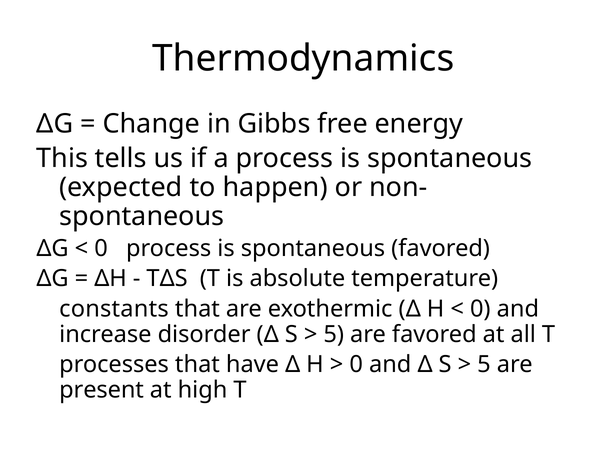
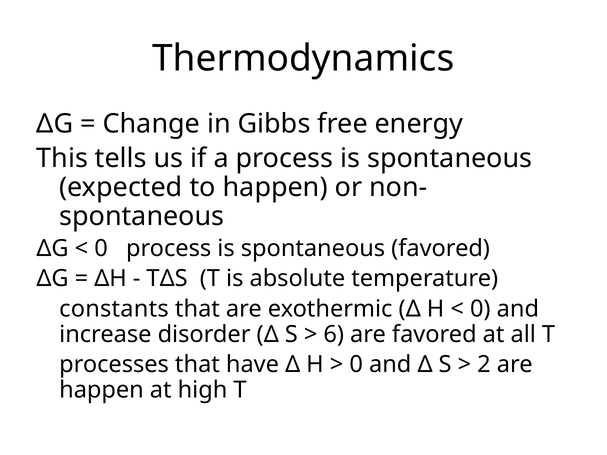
5: 5 -> 6 (334, 335)
5: 5 -> 2 (484, 365)
present: present -> happen (102, 390)
